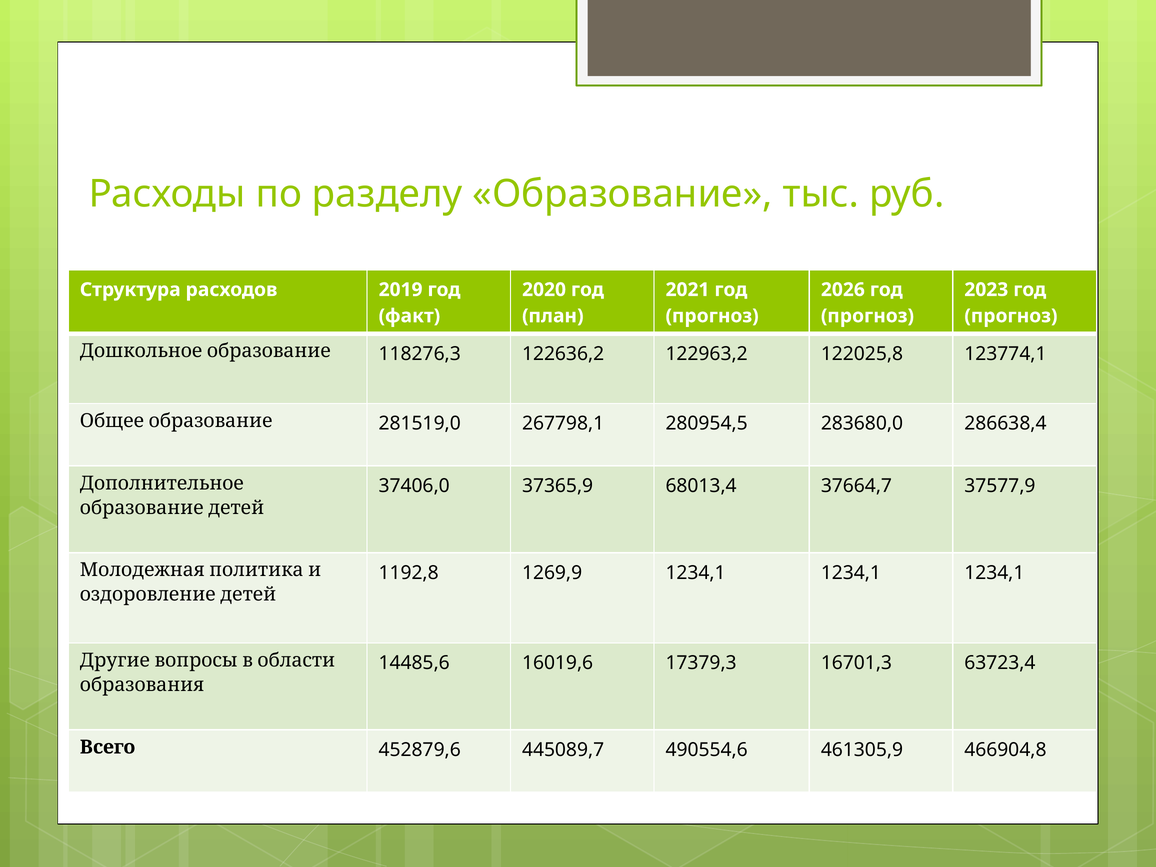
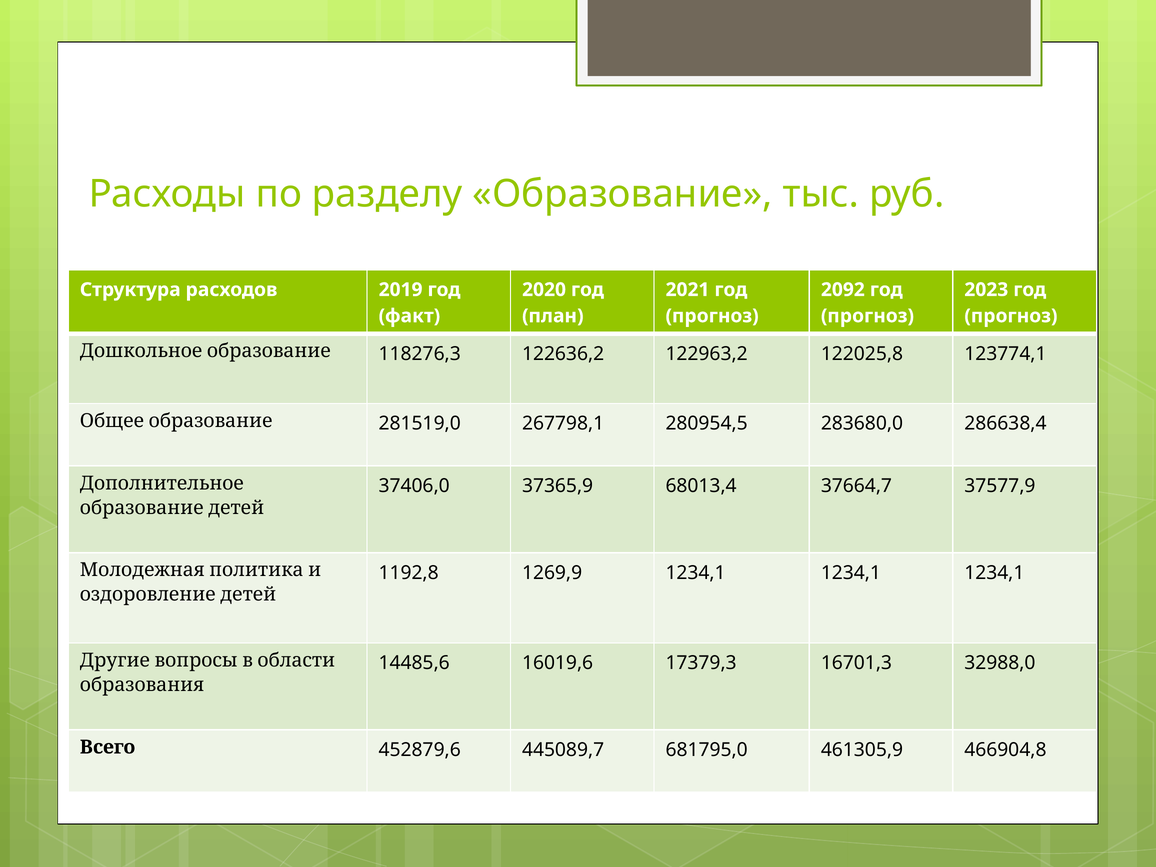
2026: 2026 -> 2092 (843, 290)
63723,4: 63723,4 -> 32988,0 (1000, 663)
490554,6: 490554,6 -> 681795,0 (707, 750)
